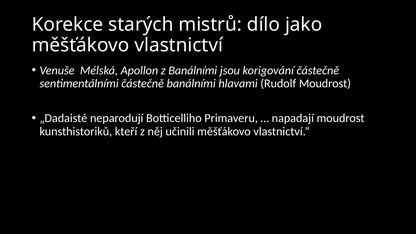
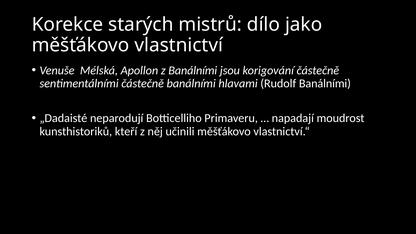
Rudolf Moudrost: Moudrost -> Banálními (325, 83)
